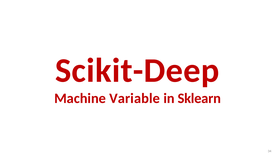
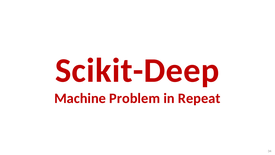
Variable: Variable -> Problem (135, 98)
Sklearn: Sklearn -> Repeat (199, 98)
